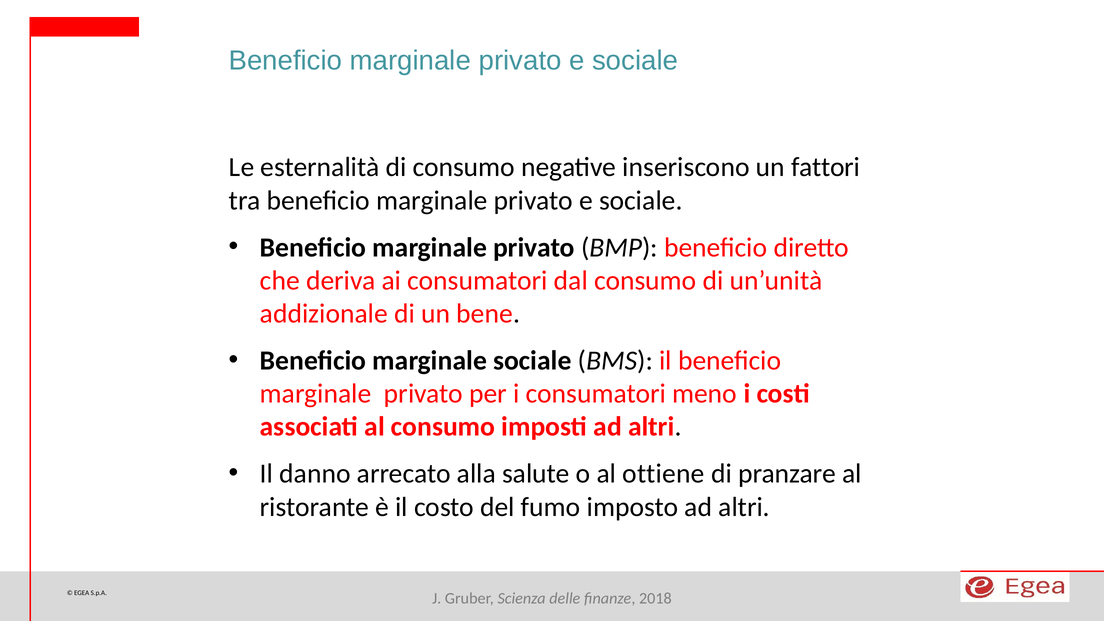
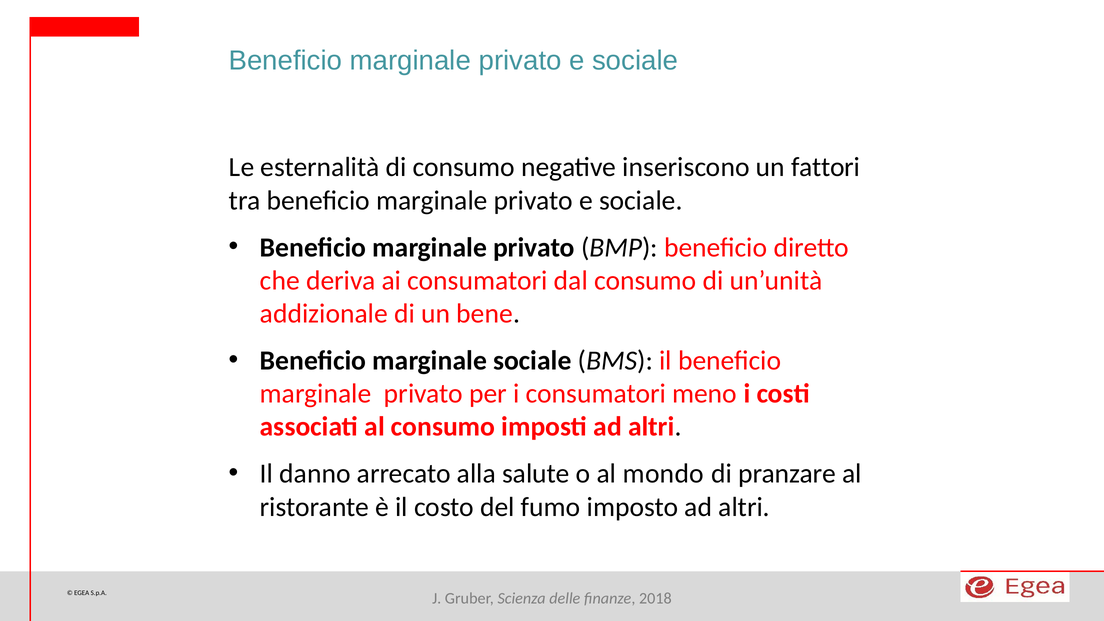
ottiene: ottiene -> mondo (663, 474)
